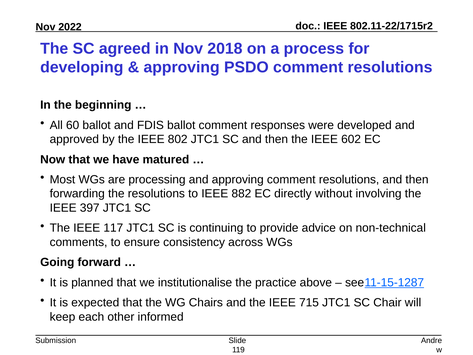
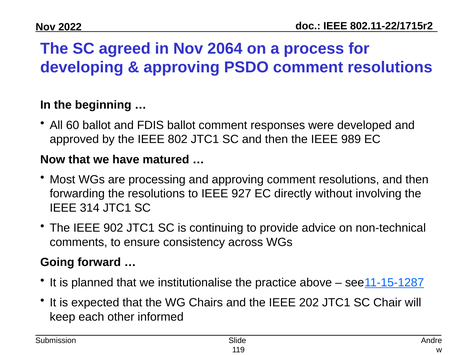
2018: 2018 -> 2064 (225, 48)
602: 602 -> 989 (351, 139)
882: 882 -> 927 (241, 194)
397: 397 -> 314 (90, 208)
117: 117 -> 902 (113, 228)
715: 715 -> 202 (309, 302)
